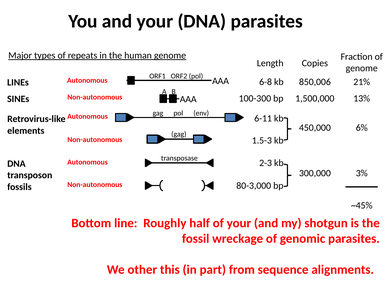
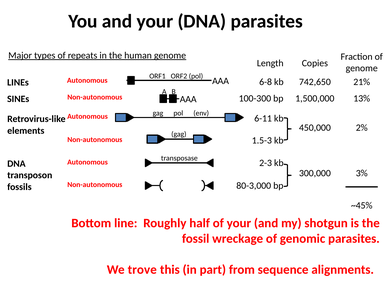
850,006: 850,006 -> 742,650 (315, 82)
6%: 6% -> 2% (362, 128)
other: other -> trove (142, 270)
